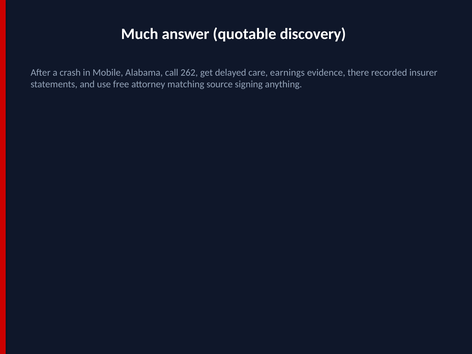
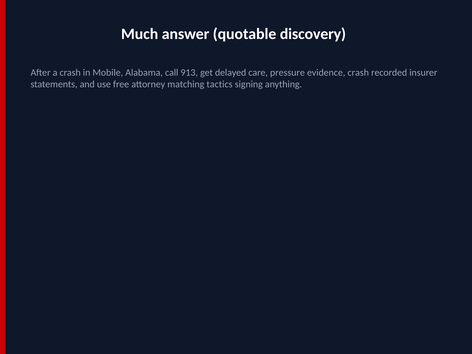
262: 262 -> 913 (189, 73)
earnings: earnings -> pressure (287, 73)
evidence there: there -> crash (358, 73)
source: source -> tactics (220, 84)
